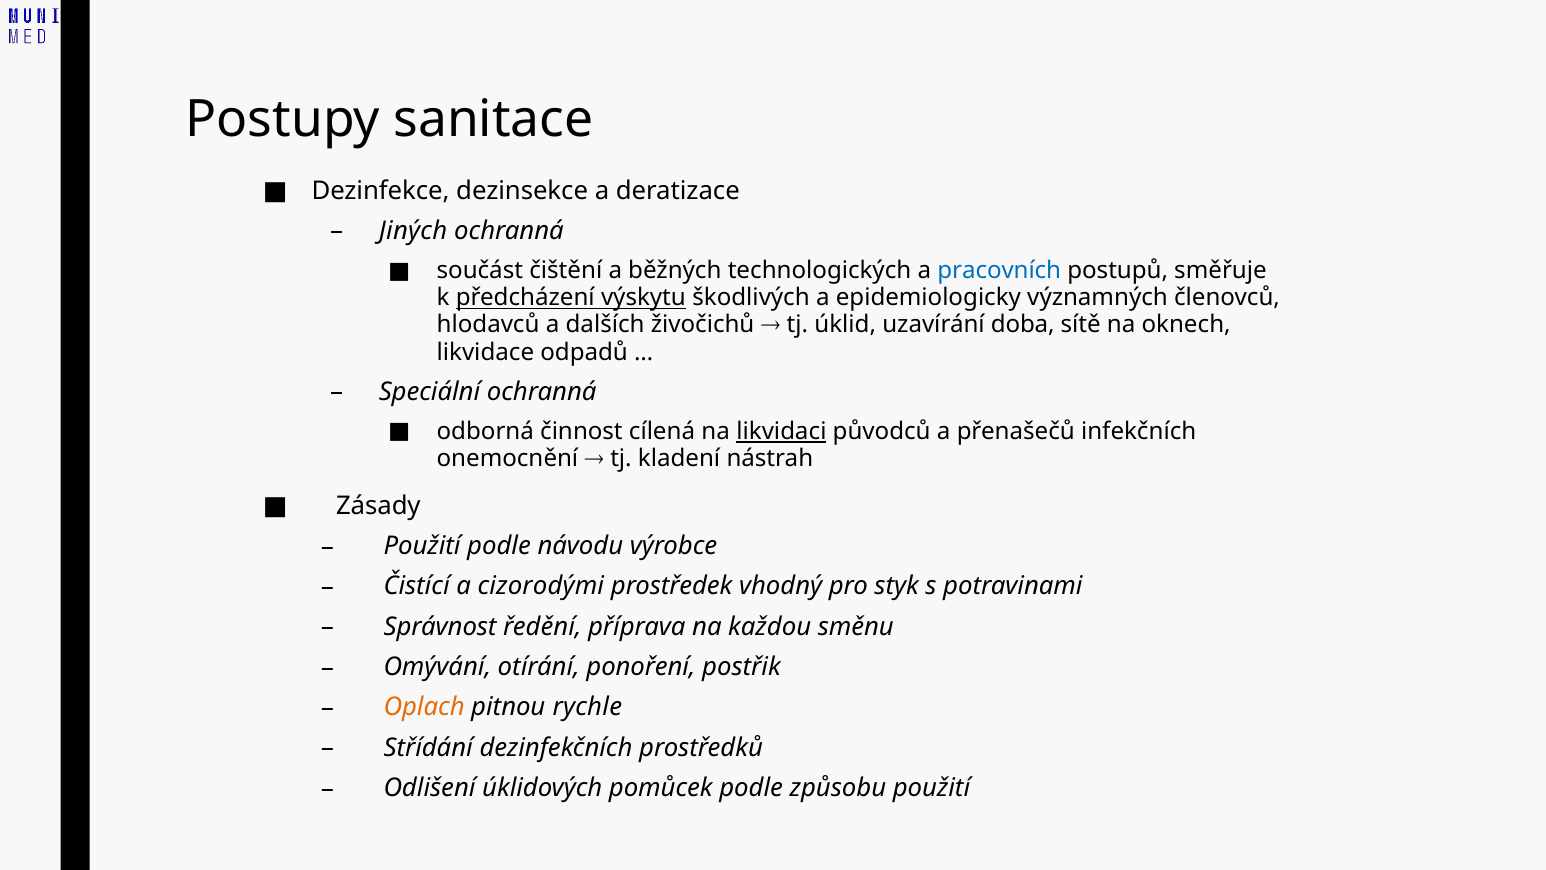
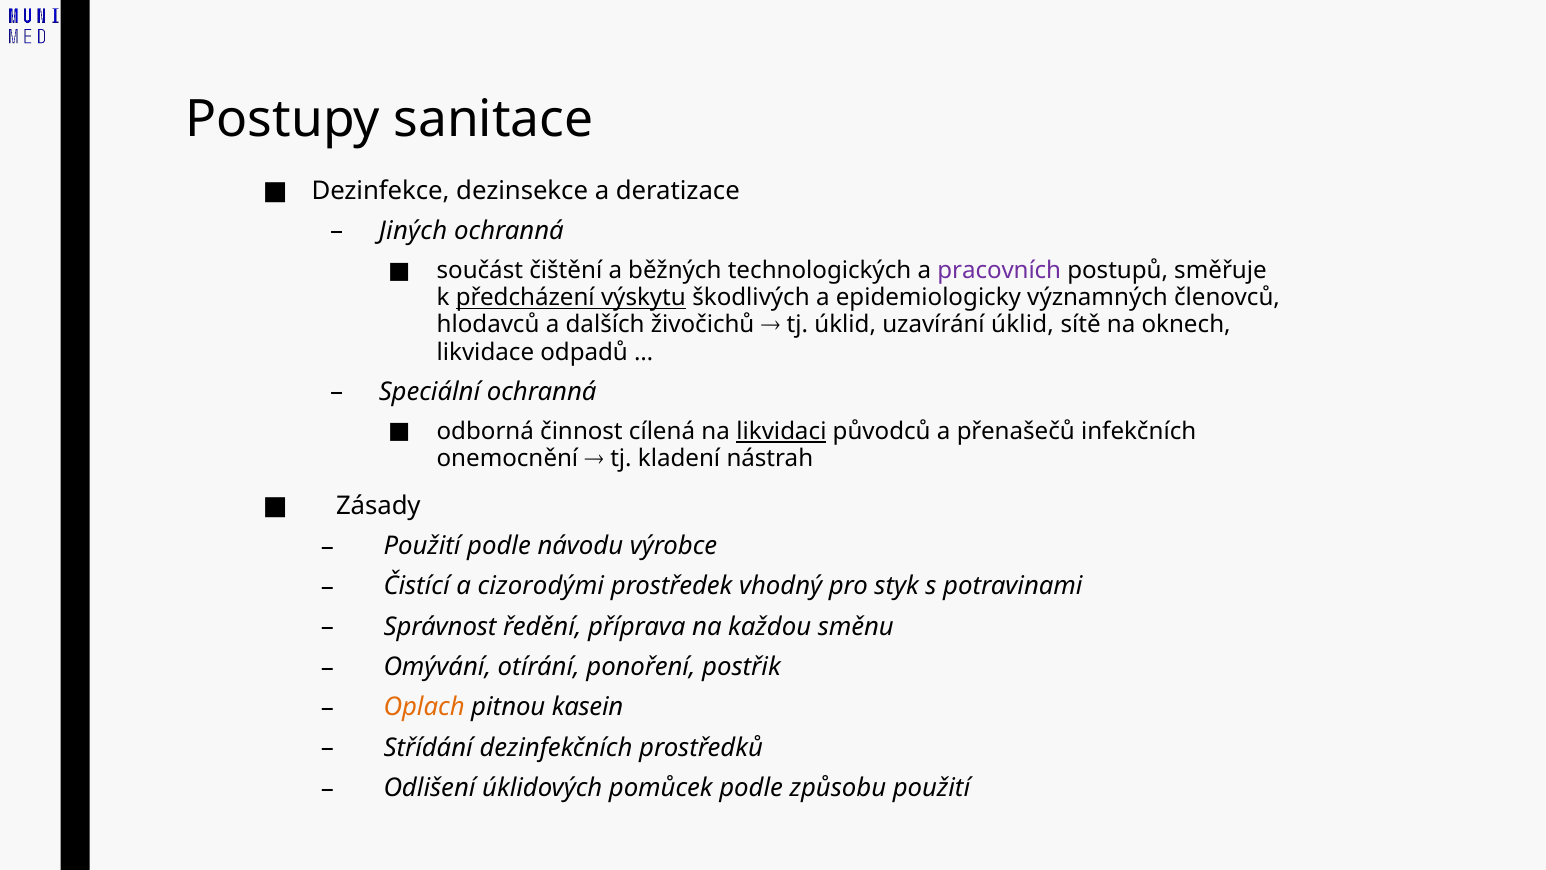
pracovních colour: blue -> purple (999, 270)
uzavírání doba: doba -> úklid (1023, 325)
rychle: rychle -> kasein (588, 707)
